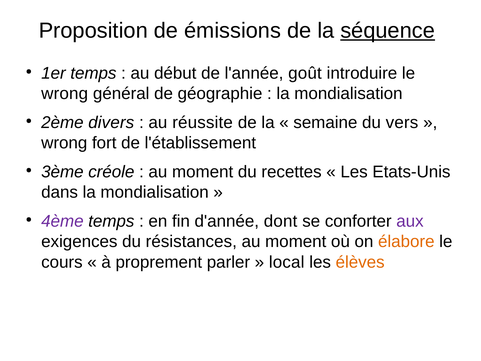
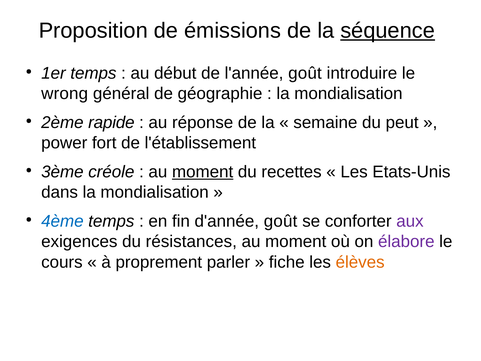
divers: divers -> rapide (111, 123)
réussite: réussite -> réponse (203, 123)
vers: vers -> peut (402, 123)
wrong: wrong -> power (64, 143)
moment underline: none -> present (203, 172)
4ème colour: purple -> blue (62, 221)
d'année dont: dont -> goût (281, 221)
élabore colour: orange -> purple (406, 242)
local: local -> fiche (287, 262)
